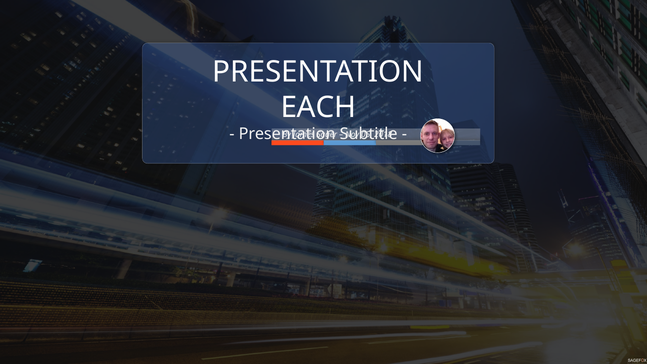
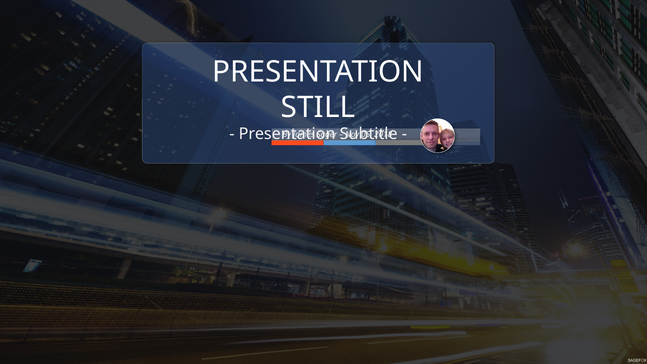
EACH: EACH -> STILL (318, 107)
